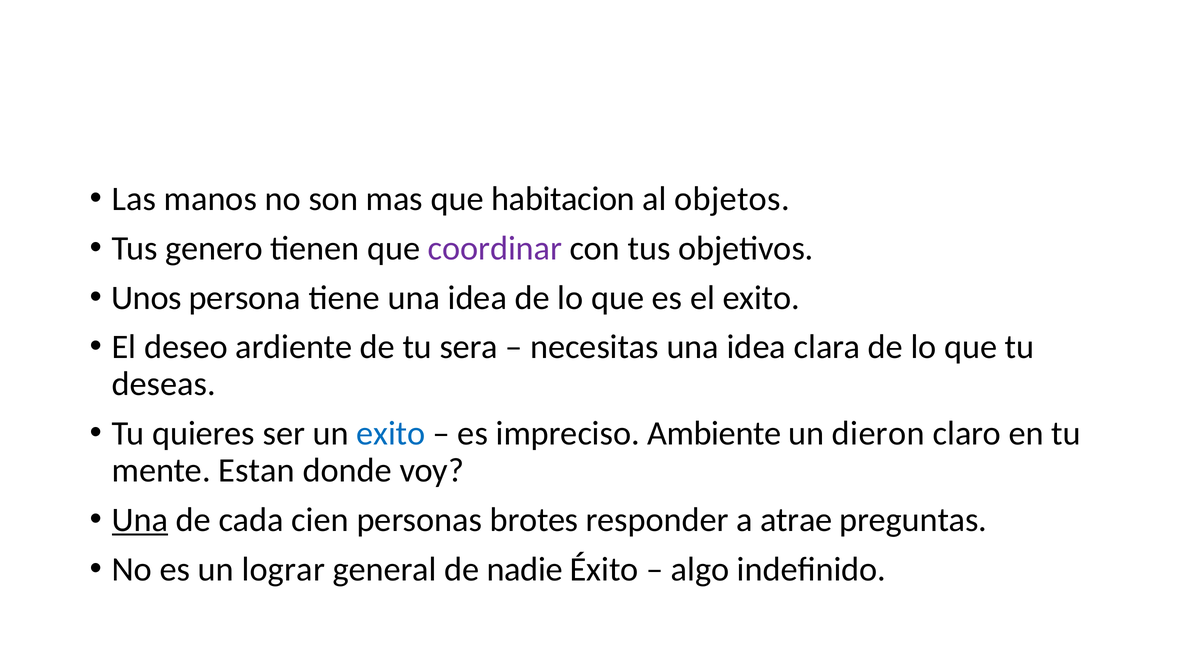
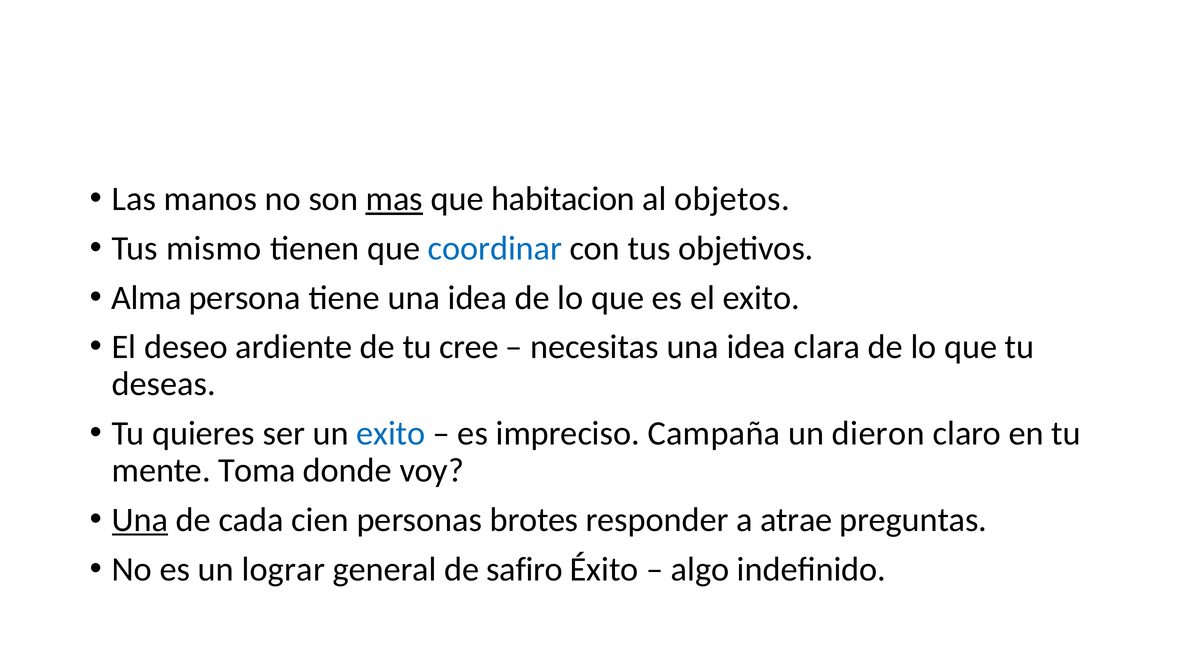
mas underline: none -> present (394, 199)
genero: genero -> mismo (214, 248)
coordinar colour: purple -> blue (495, 248)
Unos: Unos -> Alma (147, 298)
sera: sera -> cree (469, 347)
Ambiente: Ambiente -> Campaña (714, 433)
Estan: Estan -> Toma (257, 471)
nadie: nadie -> safiro (525, 569)
